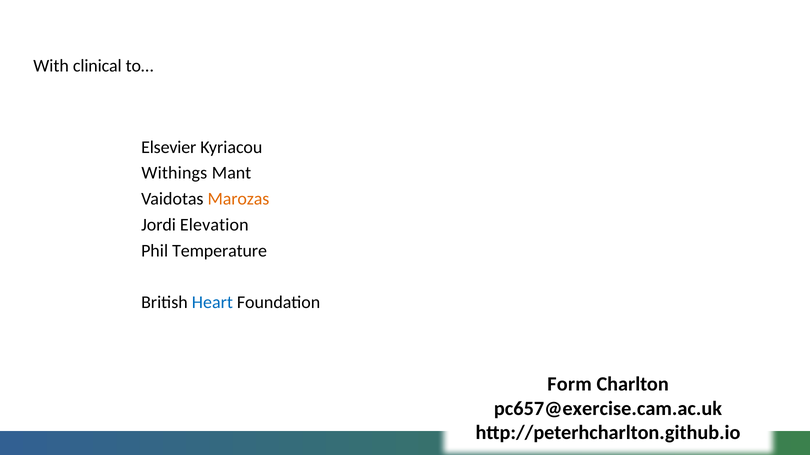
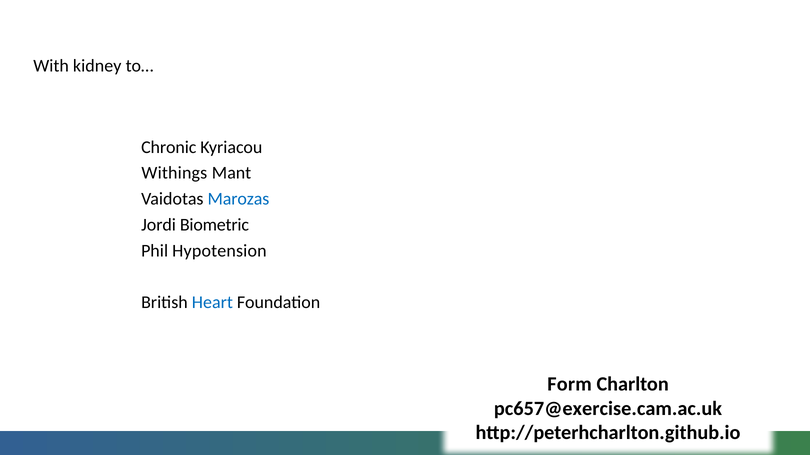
clinical: clinical -> kidney (97, 66)
Elsevier: Elsevier -> Chronic (169, 147)
Marozas colour: orange -> blue (238, 199)
Elevation: Elevation -> Biometric (214, 225)
Temperature: Temperature -> Hypotension (219, 251)
